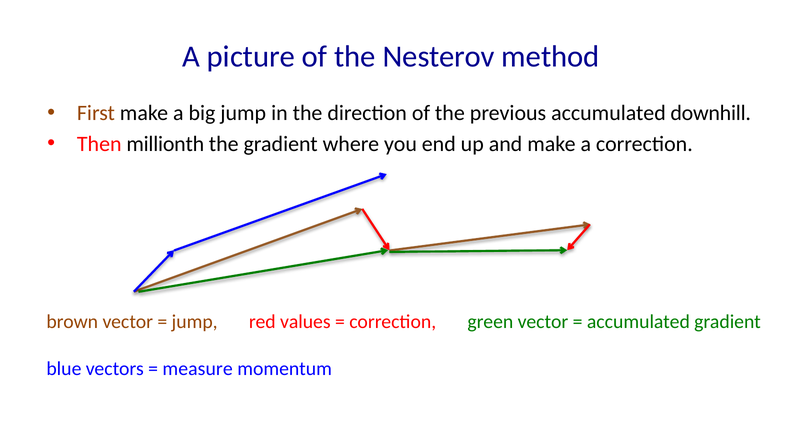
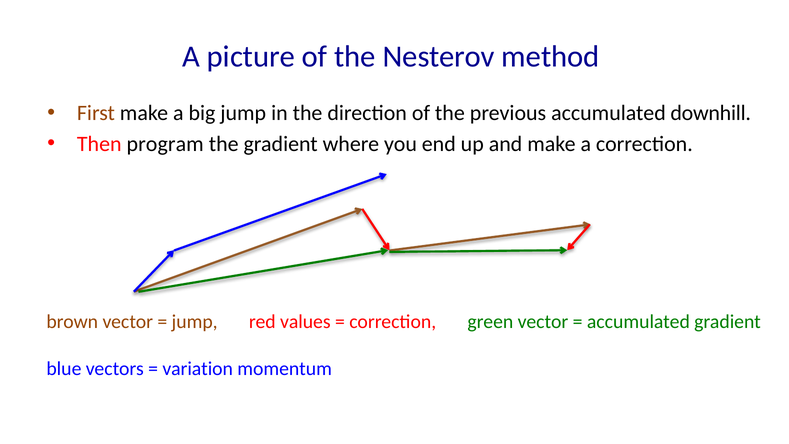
millionth: millionth -> program (165, 144)
measure: measure -> variation (198, 369)
